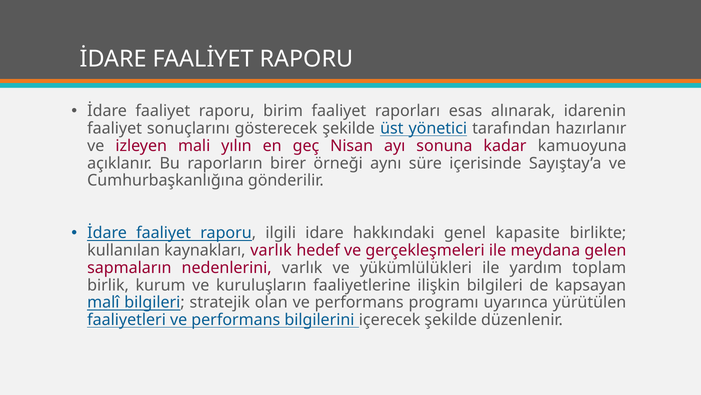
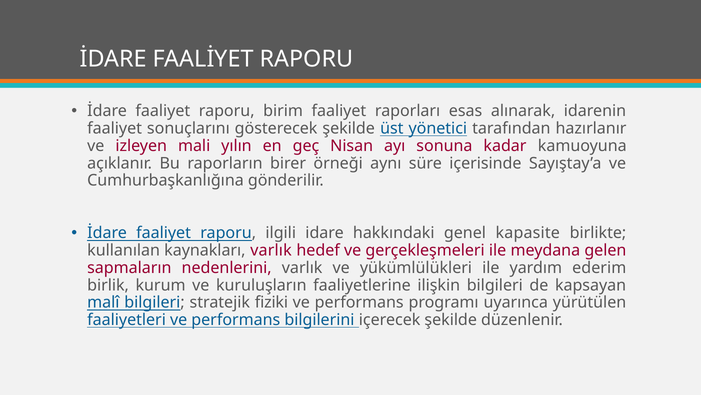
toplam: toplam -> ederim (599, 267)
olan: olan -> fiziki (271, 302)
